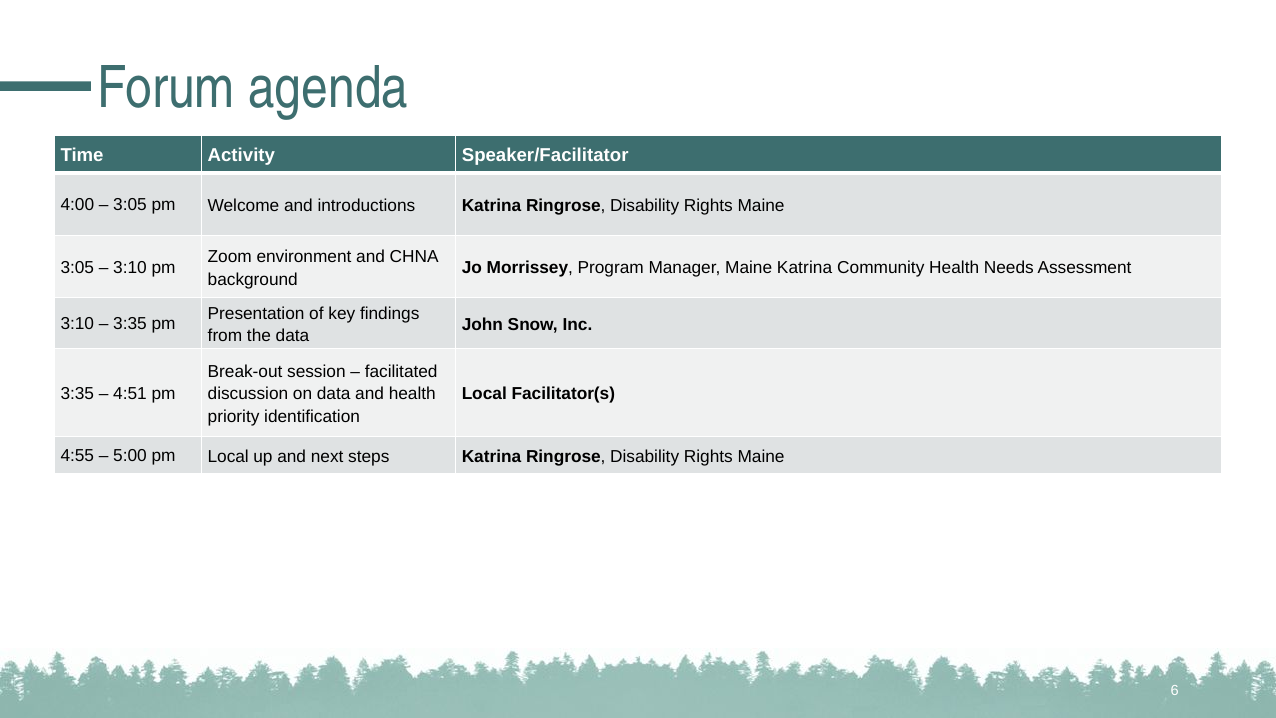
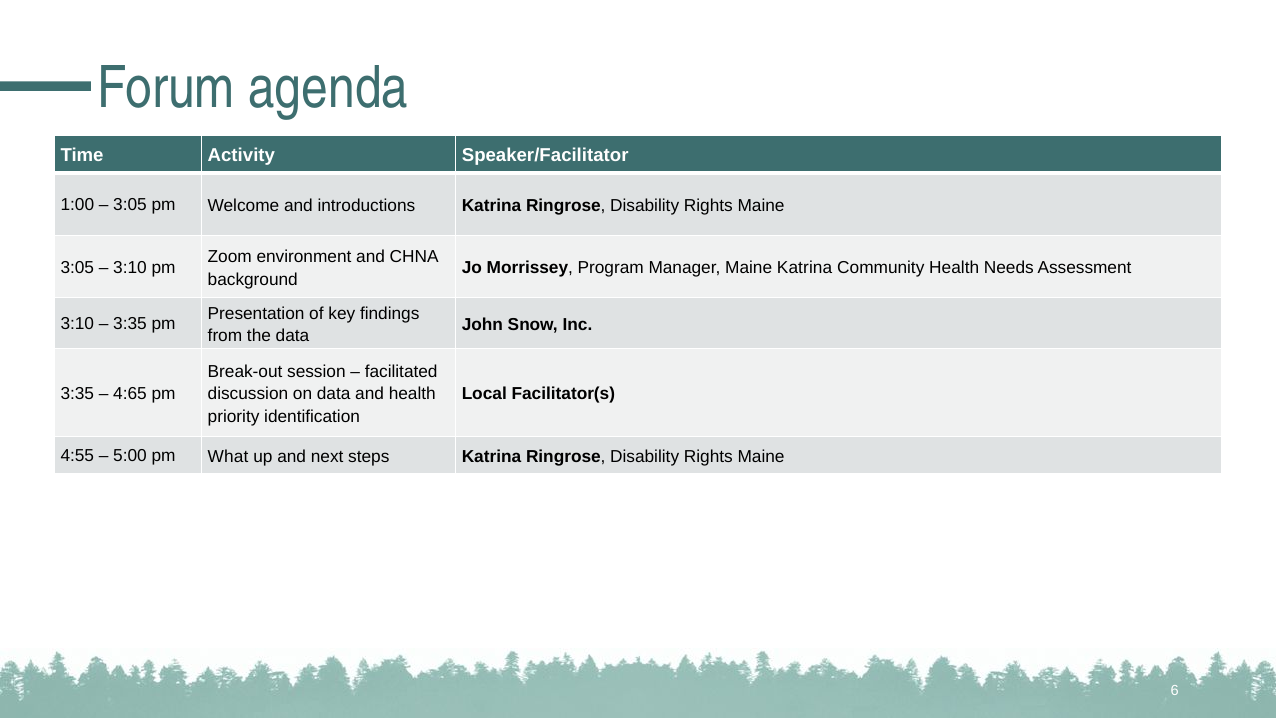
4:00: 4:00 -> 1:00 (77, 205)
4:51: 4:51 -> 4:65 (130, 393)
pm Local: Local -> What (228, 457)
